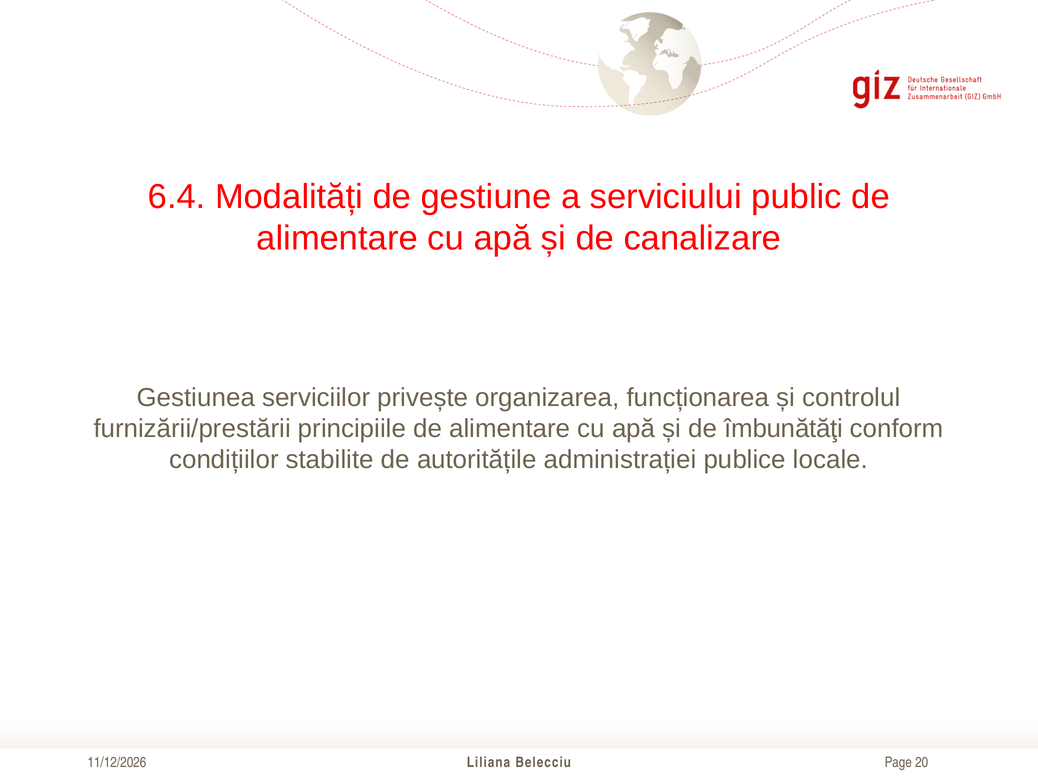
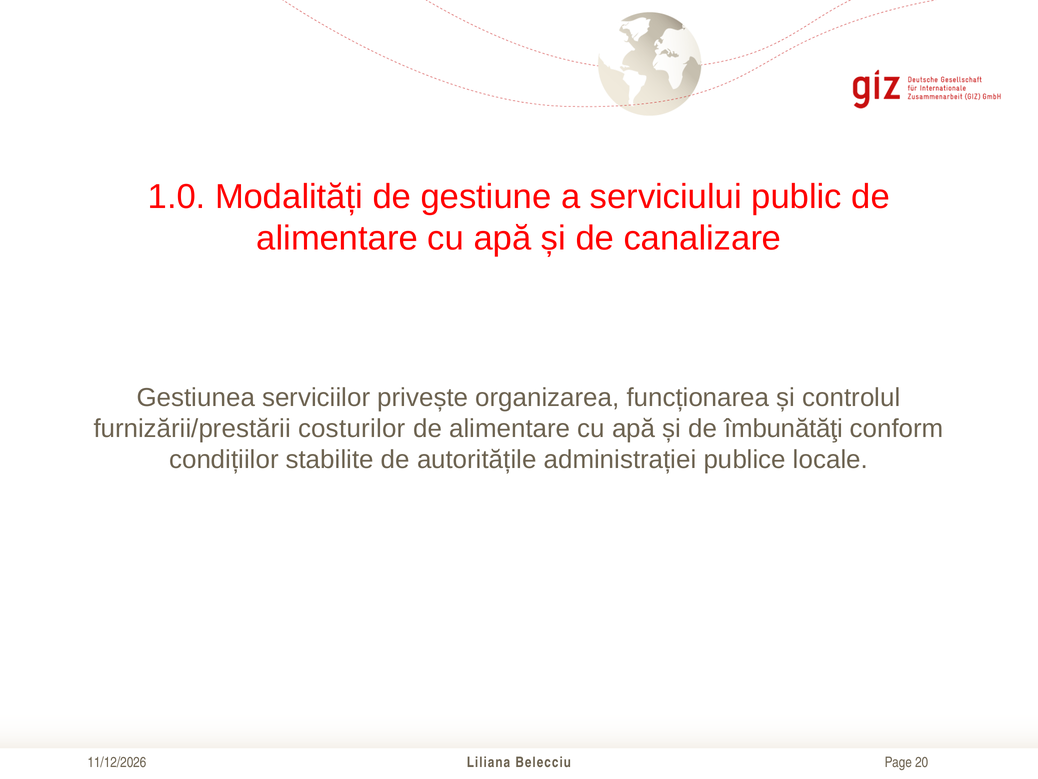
6.4: 6.4 -> 1.0 (177, 197)
principiile: principiile -> costurilor (352, 428)
